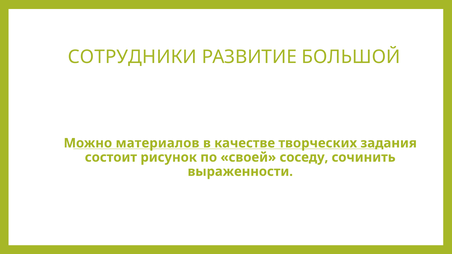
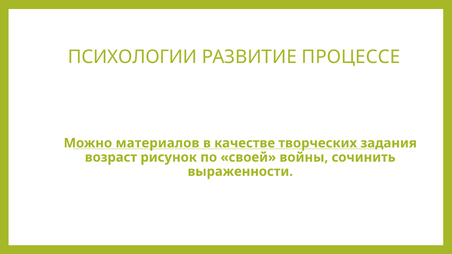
СОТРУДНИКИ: СОТРУДНИКИ -> ПСИХОЛОГИИ (132, 57)
БОЛЬШОЙ: БОЛЬШОЙ -> ПРОЦЕССЕ (351, 57)
состоит: состоит -> возраст (111, 157)
соседу: соседу -> войны (304, 157)
